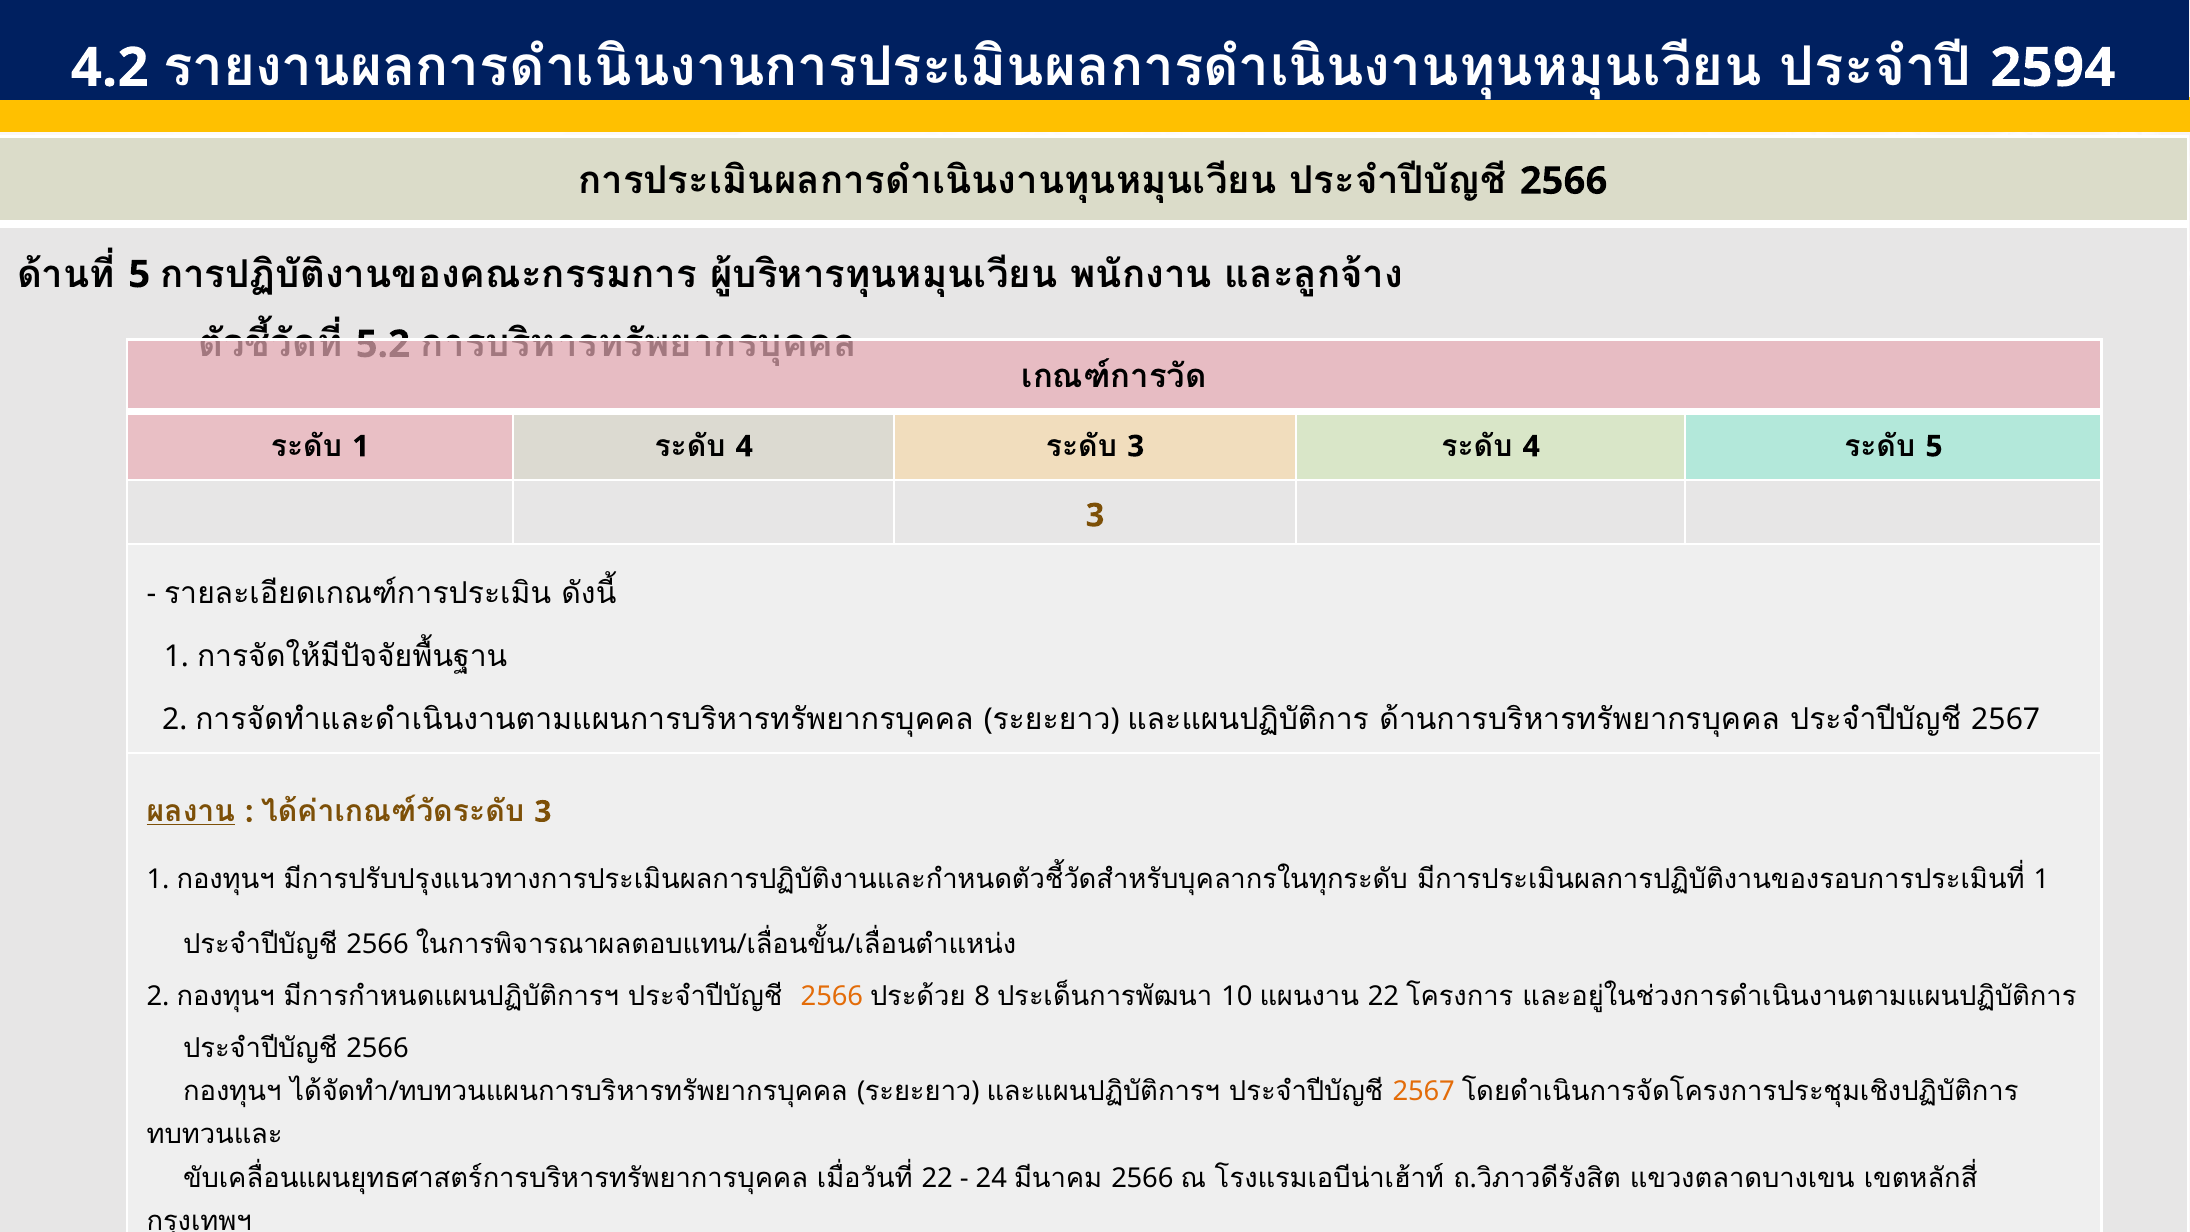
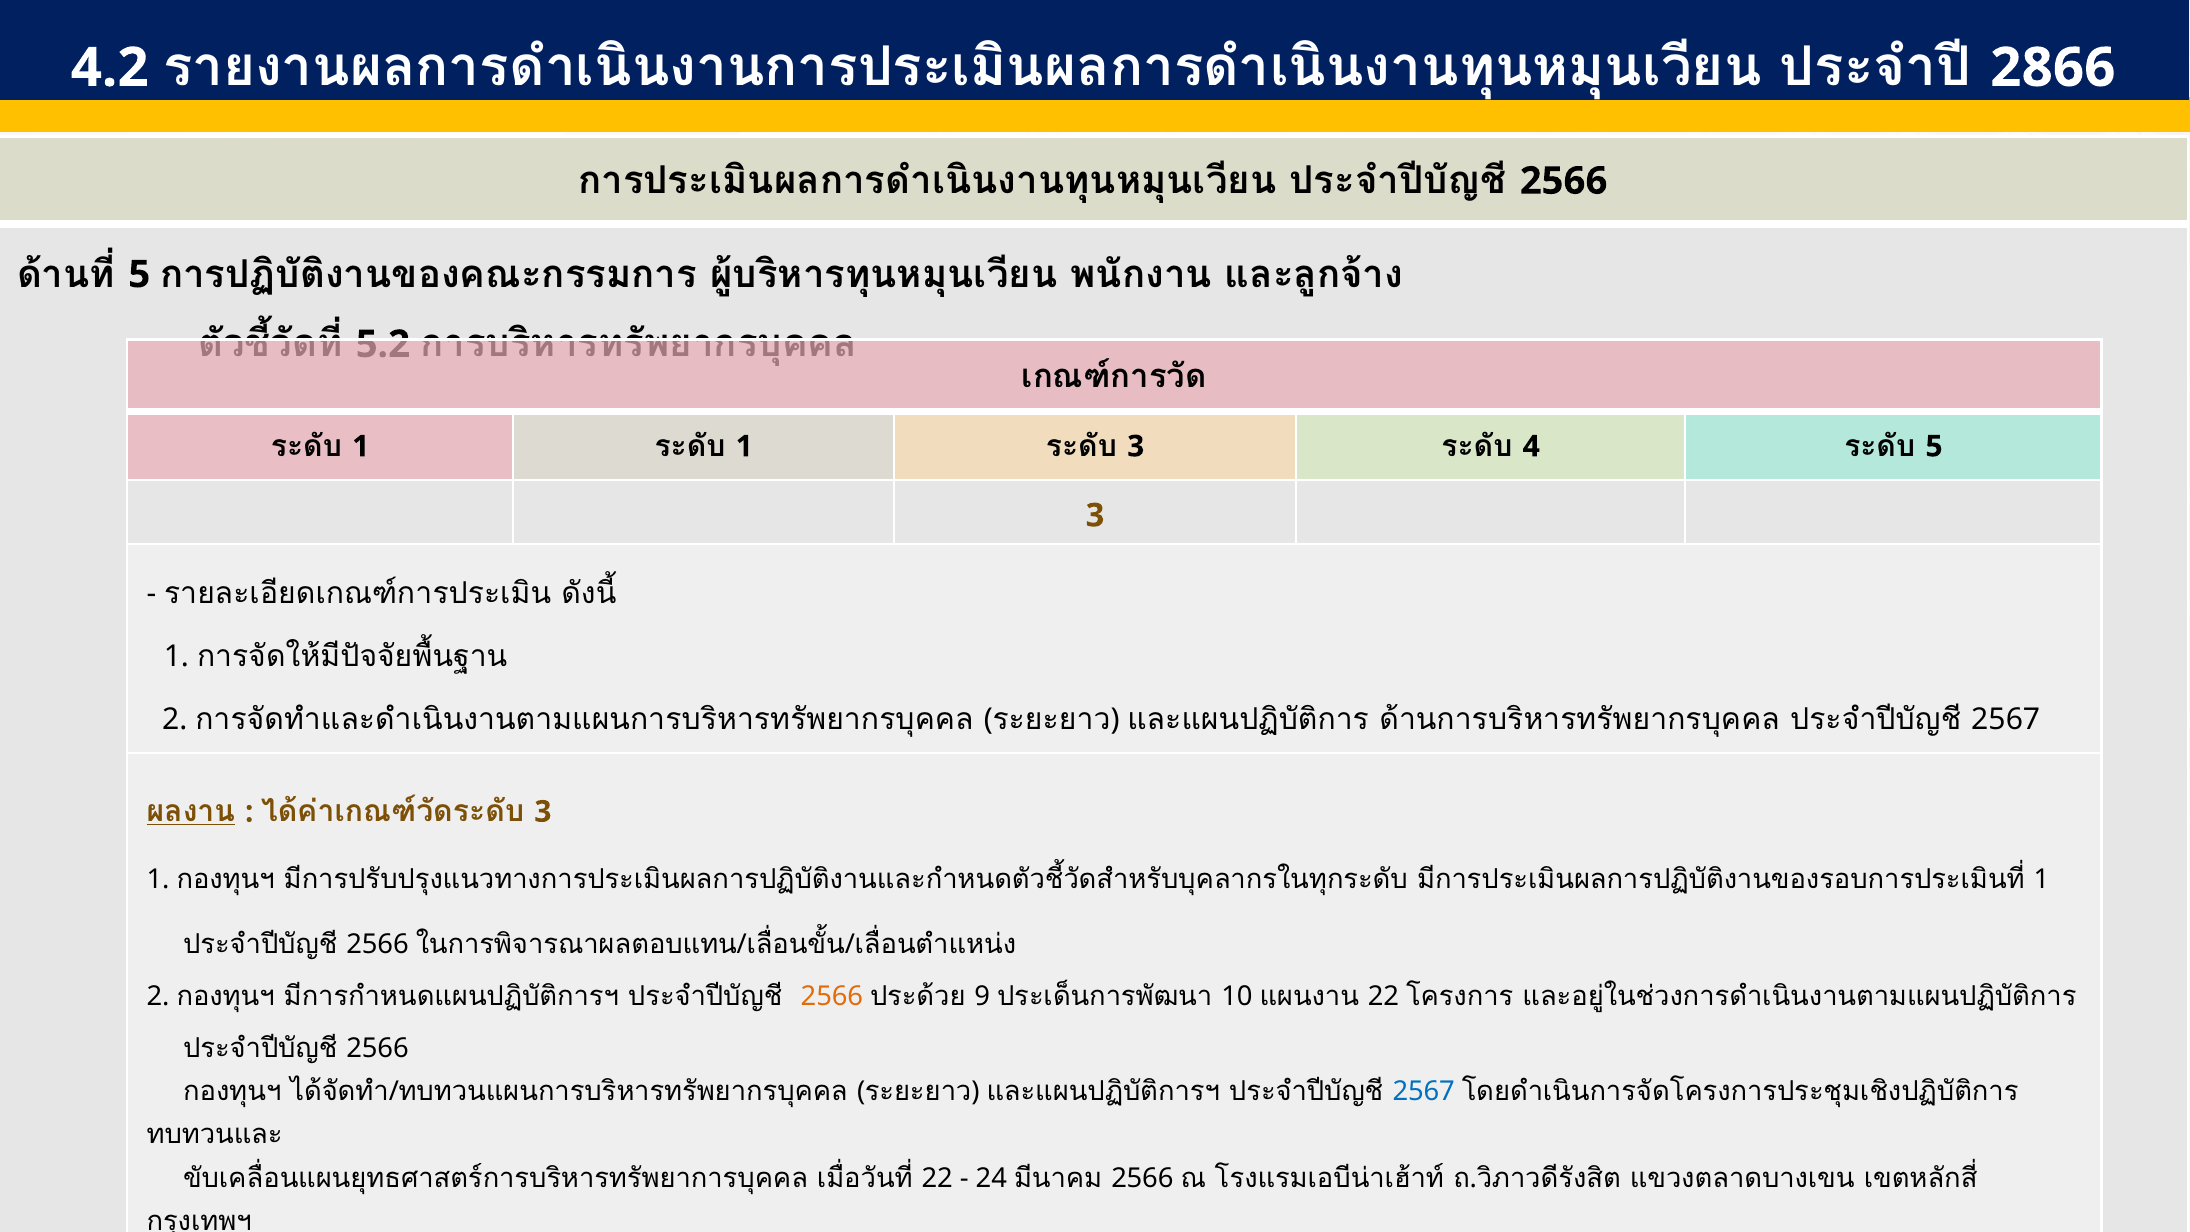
2594: 2594 -> 2866 (2053, 68)
4: 4 -> 1 (744, 446)
8: 8 -> 9 (982, 996)
2567 colour: orange -> blue (1424, 1091)
